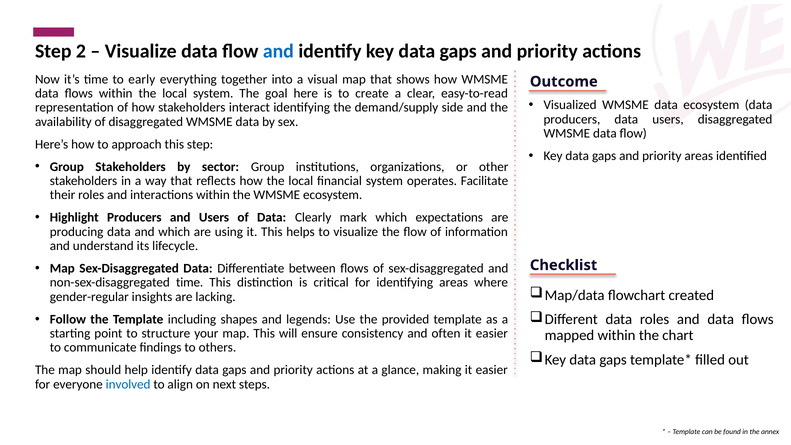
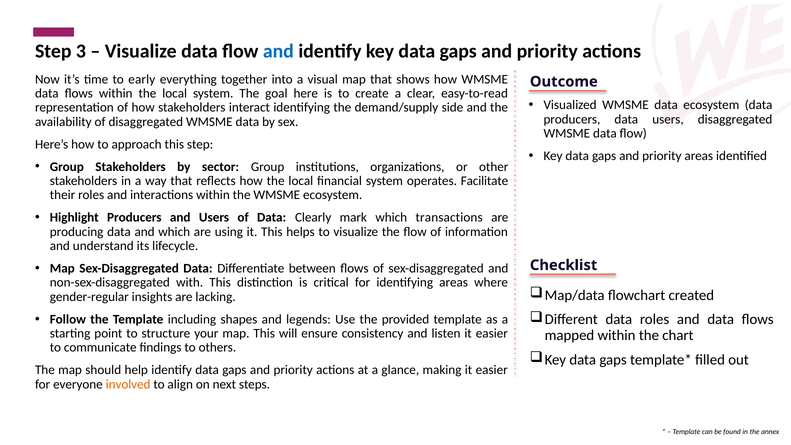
2: 2 -> 3 (81, 51)
expectations: expectations -> transactions (449, 217)
non-sex-disaggregated time: time -> with (190, 283)
often: often -> listen (446, 333)
involved colour: blue -> orange (128, 384)
